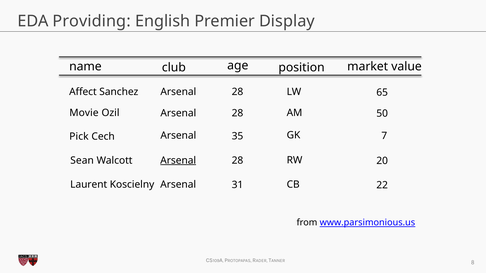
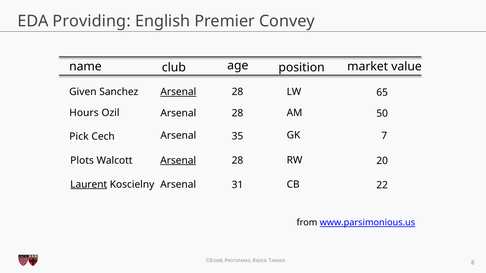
Display: Display -> Convey (287, 21)
Affect: Affect -> Given (83, 92)
Arsenal underline: none -> present (178, 92)
Movie: Movie -> Hours (84, 113)
Sean: Sean -> Plots (82, 161)
Laurent underline: none -> present (89, 185)
